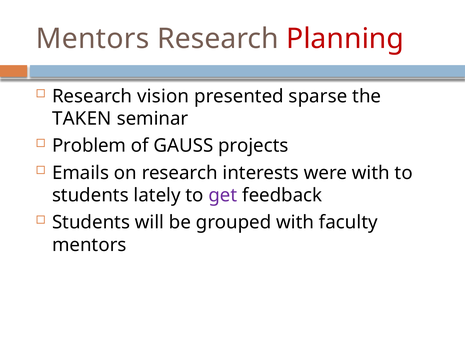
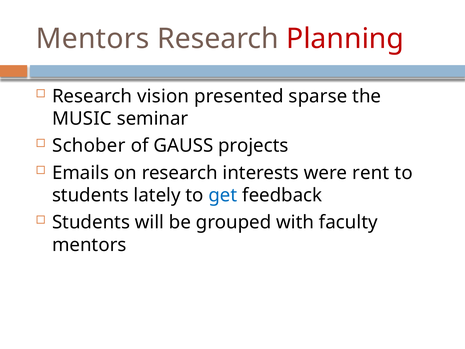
TAKEN: TAKEN -> MUSIC (82, 119)
Problem: Problem -> Schober (89, 146)
were with: with -> rent (371, 173)
get colour: purple -> blue (223, 195)
